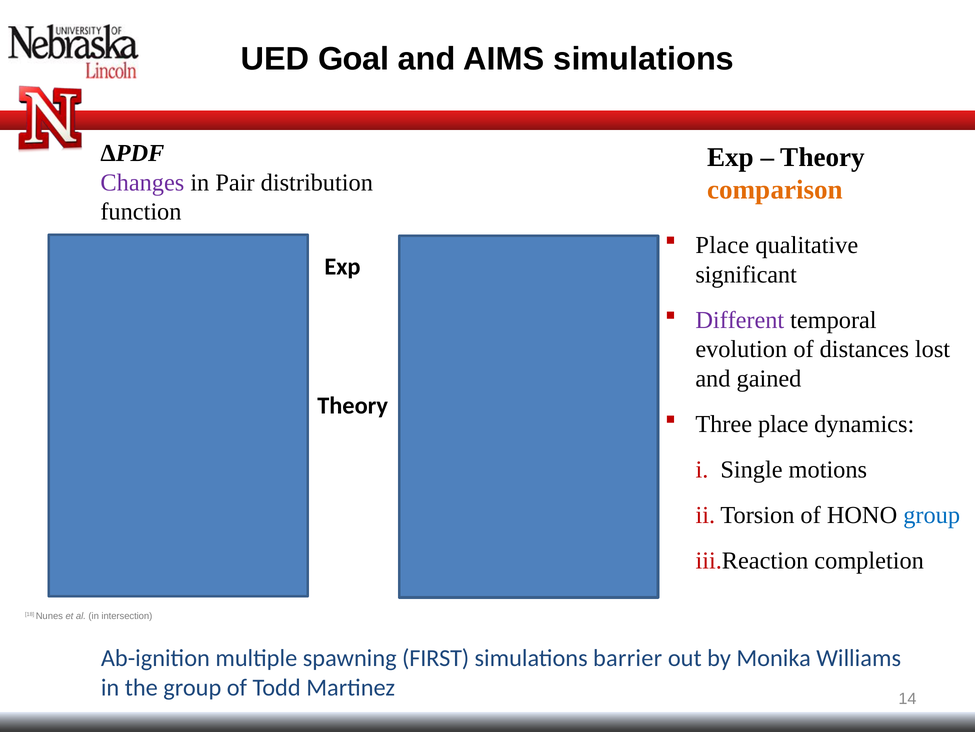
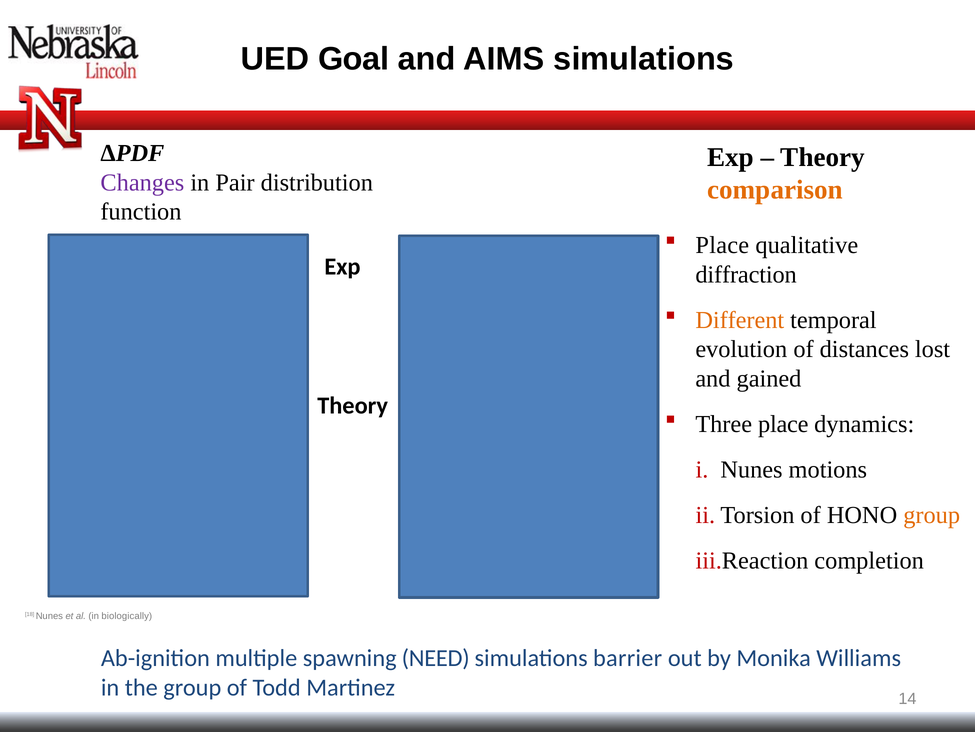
significant: significant -> diffraction (746, 274)
Different colour: purple -> orange (740, 320)
Single: Single -> Nunes (751, 469)
group colour: blue -> orange (932, 515)
intersection: intersection -> biologically (127, 615)
FIRST: FIRST -> NEED (436, 658)
